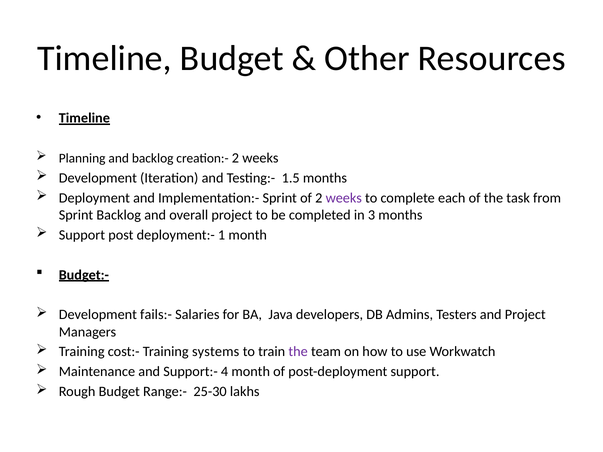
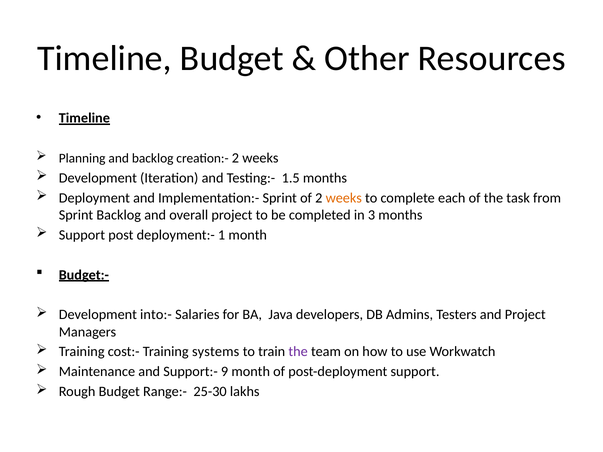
weeks colour: purple -> orange (344, 198)
fails:-: fails:- -> into:- (156, 315)
4: 4 -> 9 (225, 372)
